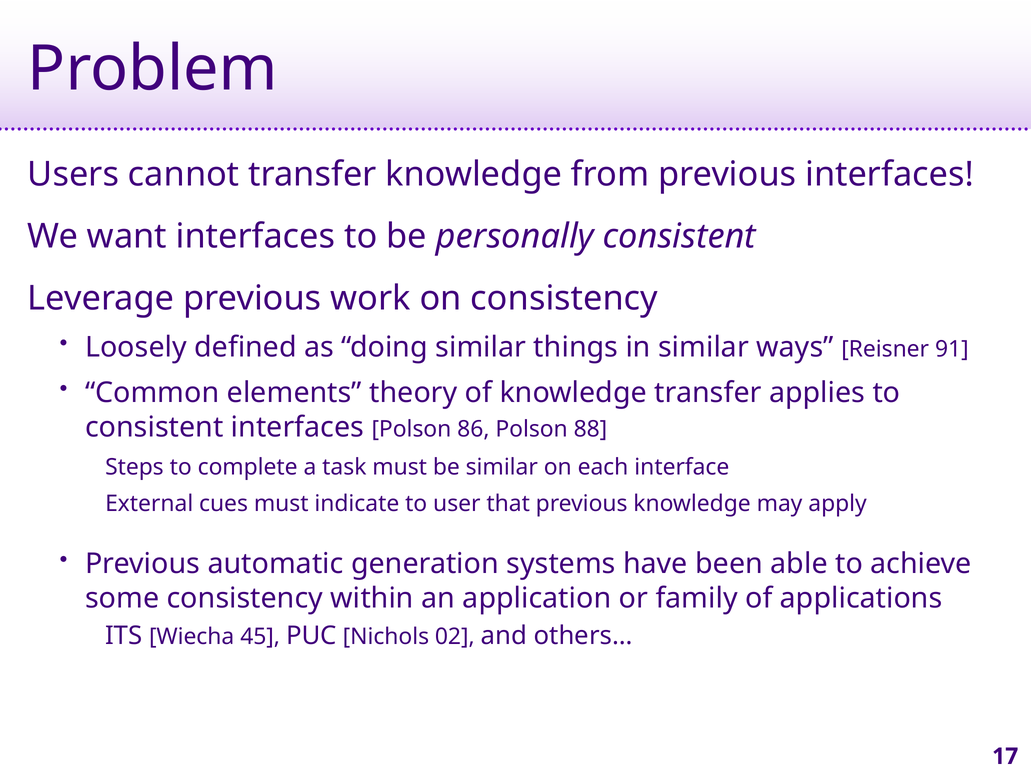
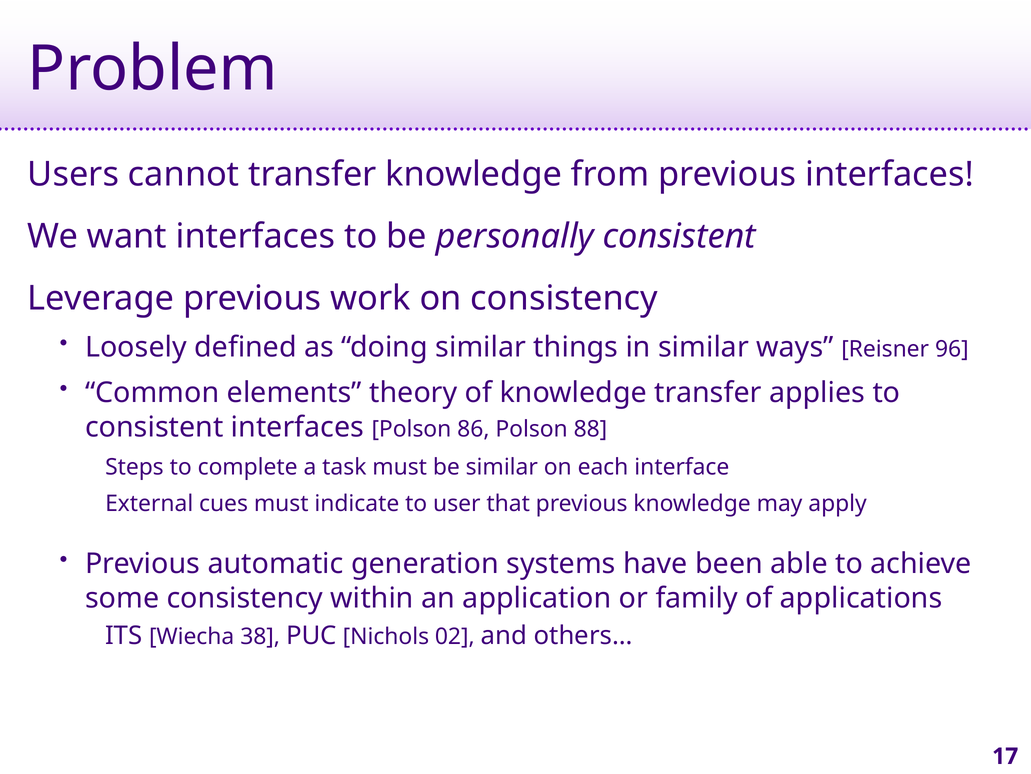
91: 91 -> 96 (952, 349)
45: 45 -> 38 (260, 636)
